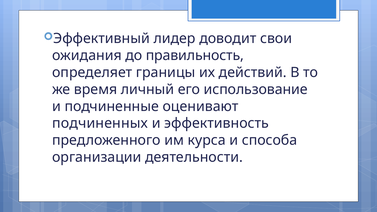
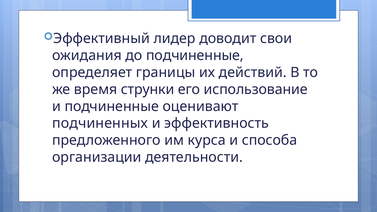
до правильность: правильность -> подчиненные (195, 56)
личный: личный -> струнки (148, 89)
